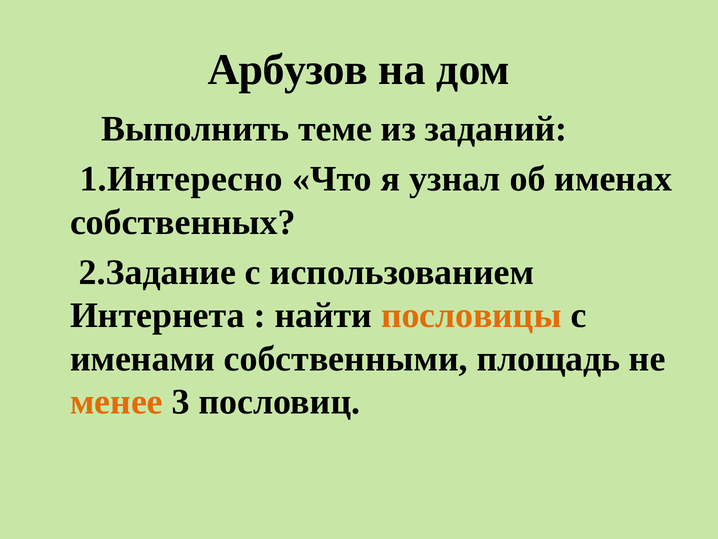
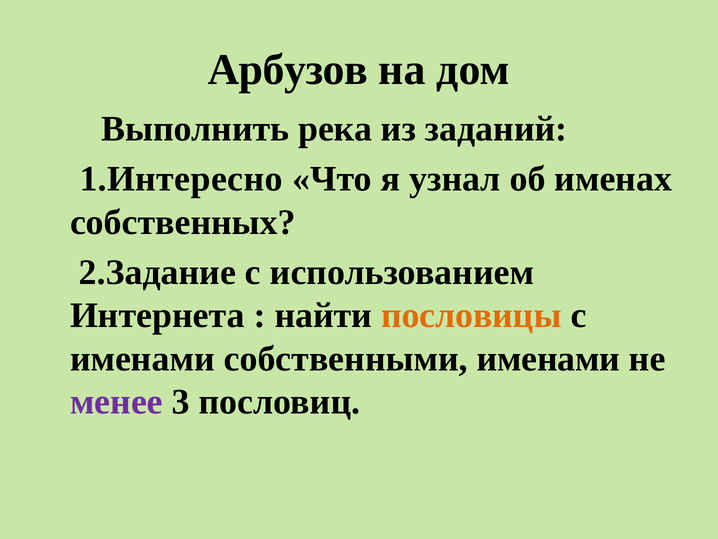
теме: теме -> река (335, 129)
собственными площадь: площадь -> именами (548, 358)
менее colour: orange -> purple (116, 401)
